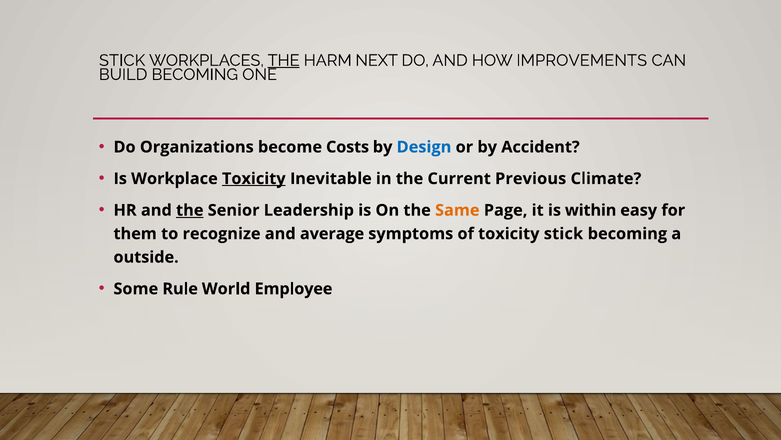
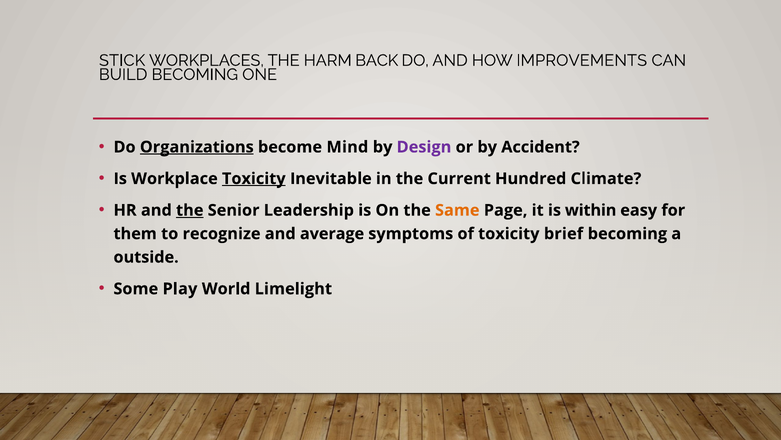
THE underline: present -> none (284, 60)
NEXT: NEXT -> BACK (377, 60)
Organizations underline: none -> present (197, 147)
Costs: Costs -> Mind (347, 147)
Design colour: blue -> purple (424, 147)
Previous: Previous -> Hundred (531, 178)
toxicity stick: stick -> brief (563, 233)
Rule: Rule -> Play (180, 288)
Employee: Employee -> Limelight (293, 288)
